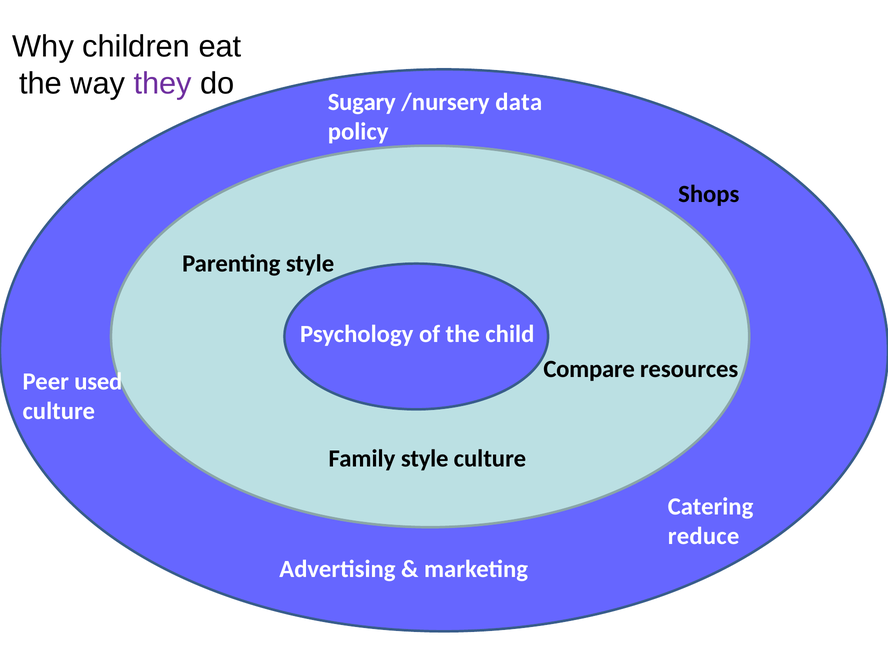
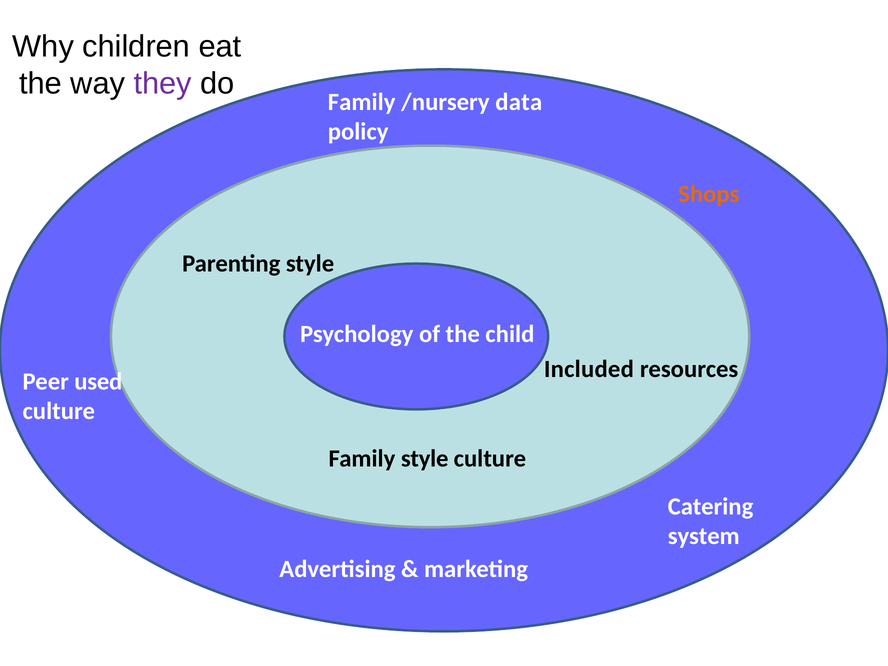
Sugary: Sugary -> Family (362, 102)
Shops colour: black -> orange (709, 194)
Compare: Compare -> Included (589, 369)
reduce: reduce -> system (704, 536)
